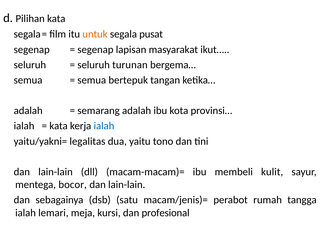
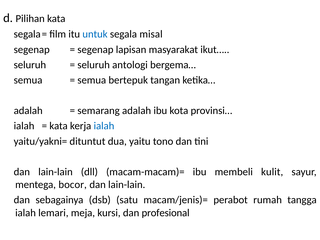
untuk colour: orange -> blue (95, 34)
pusat: pusat -> misal (151, 34)
turunan: turunan -> antologi (130, 65)
legalitas: legalitas -> dituntut (87, 141)
